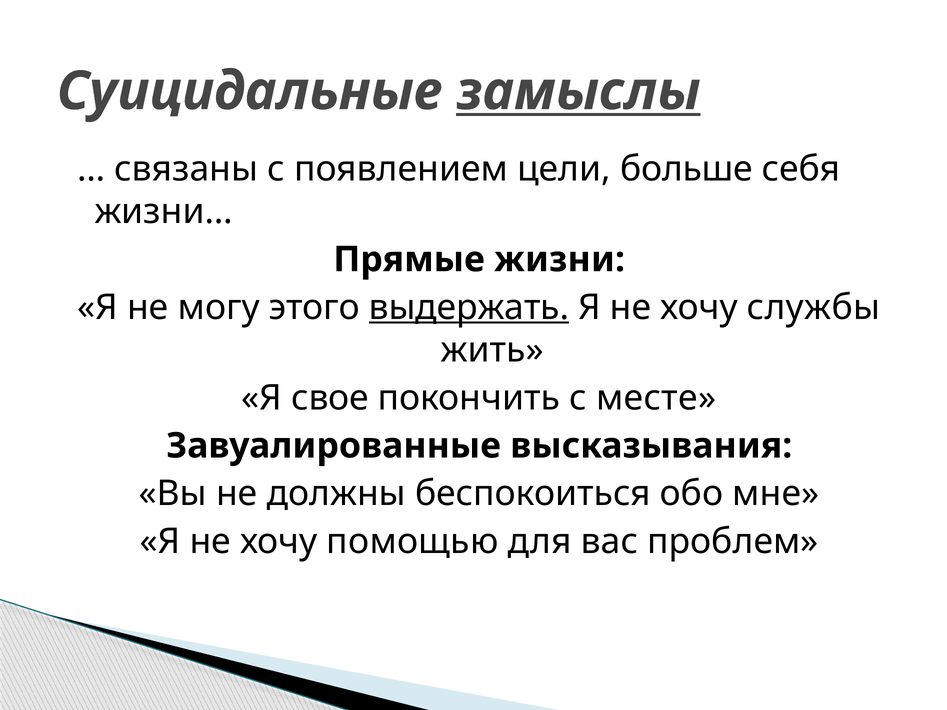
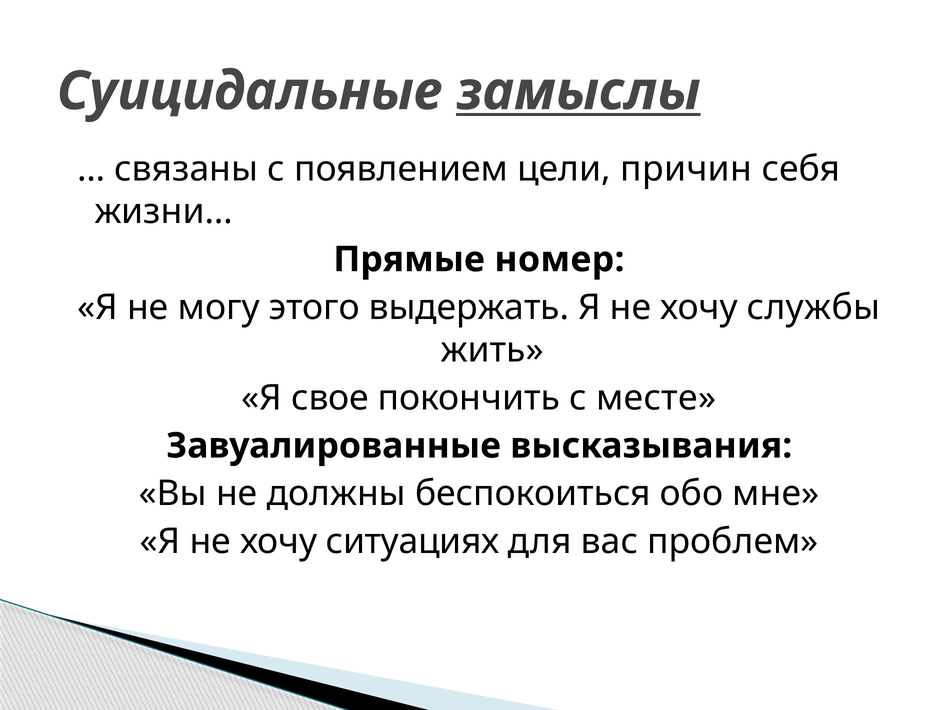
больше: больше -> причин (686, 169)
жизни: жизни -> номер (559, 260)
выдержать underline: present -> none (469, 307)
помощью: помощью -> ситуациях (413, 542)
